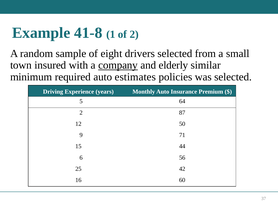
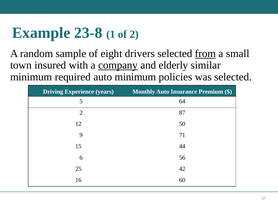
41-8: 41-8 -> 23-8 (88, 33)
from underline: none -> present (205, 54)
auto estimates: estimates -> minimum (135, 77)
